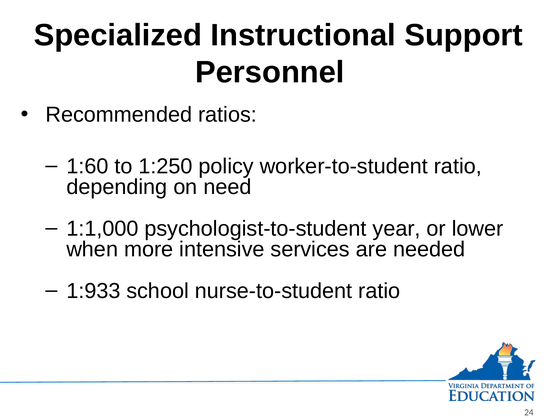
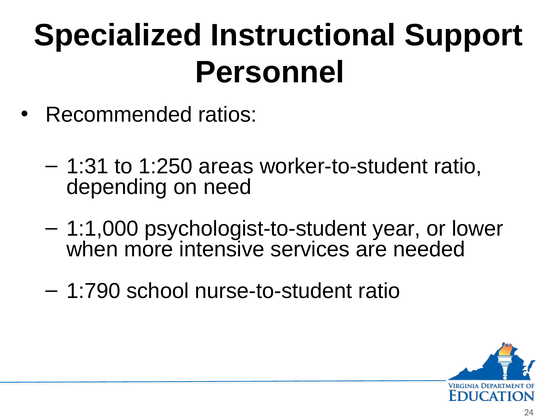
1:60: 1:60 -> 1:31 (87, 166)
policy: policy -> areas (226, 166)
1:933: 1:933 -> 1:790 (93, 291)
